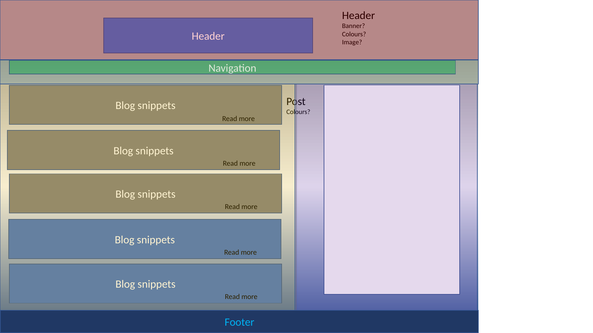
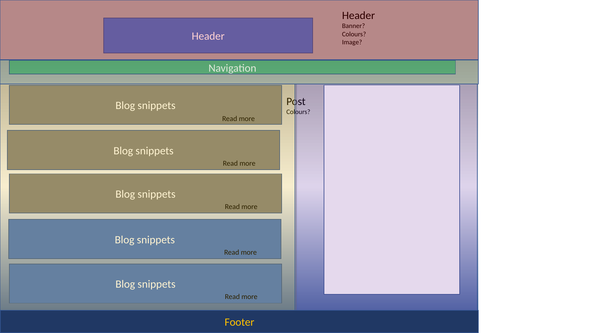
Footer colour: light blue -> yellow (239, 323)
